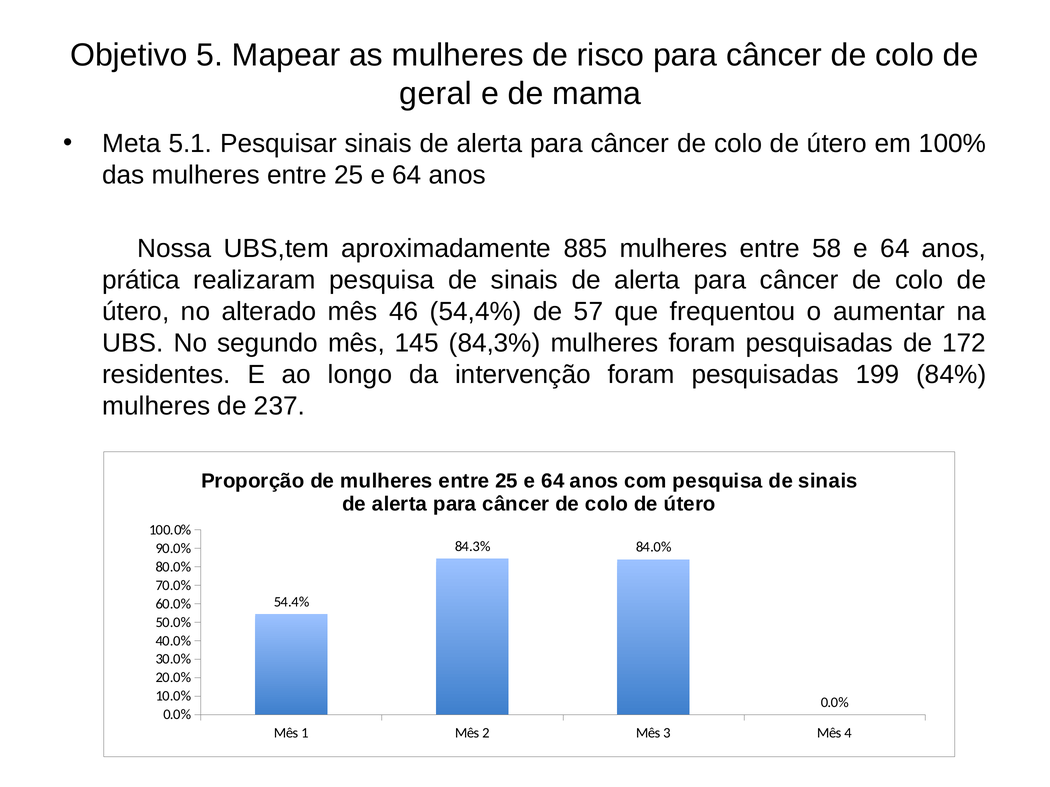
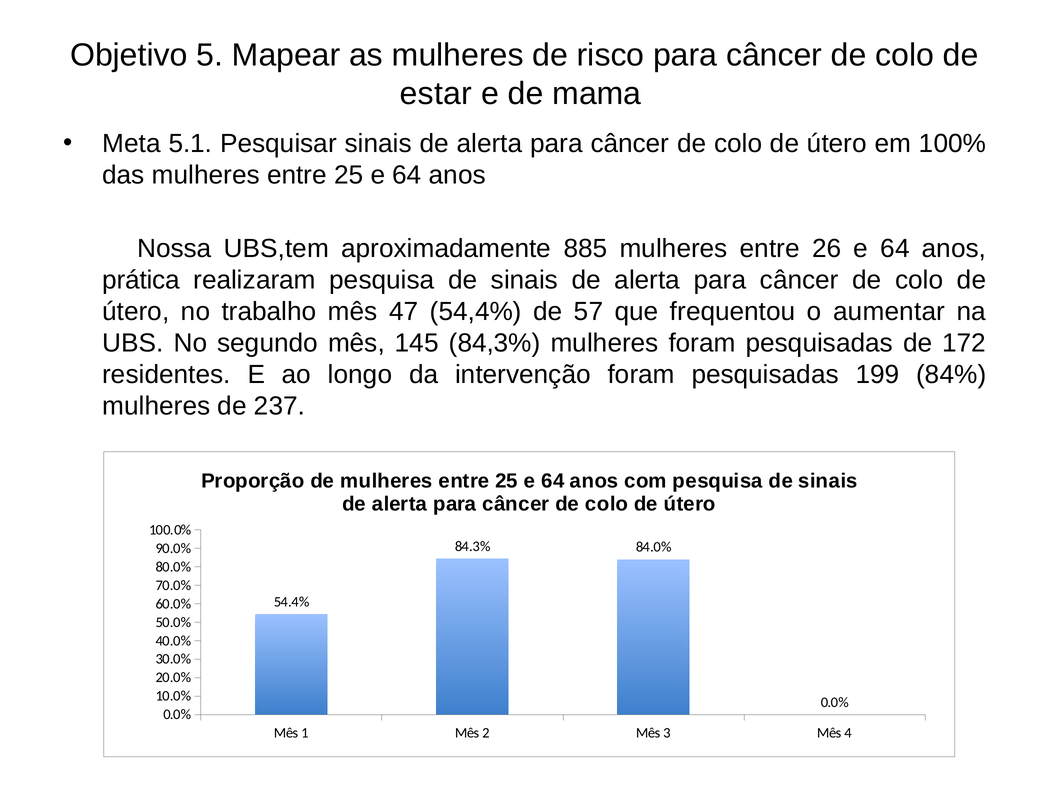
geral: geral -> estar (436, 94)
58: 58 -> 26 (827, 249)
alterado: alterado -> trabalho (269, 312)
46: 46 -> 47 (404, 312)
